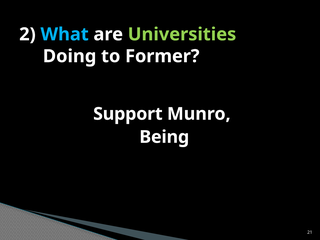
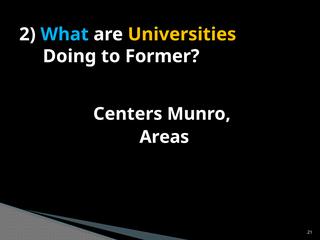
Universities colour: light green -> yellow (182, 34)
Support: Support -> Centers (128, 114)
Being: Being -> Areas (164, 137)
